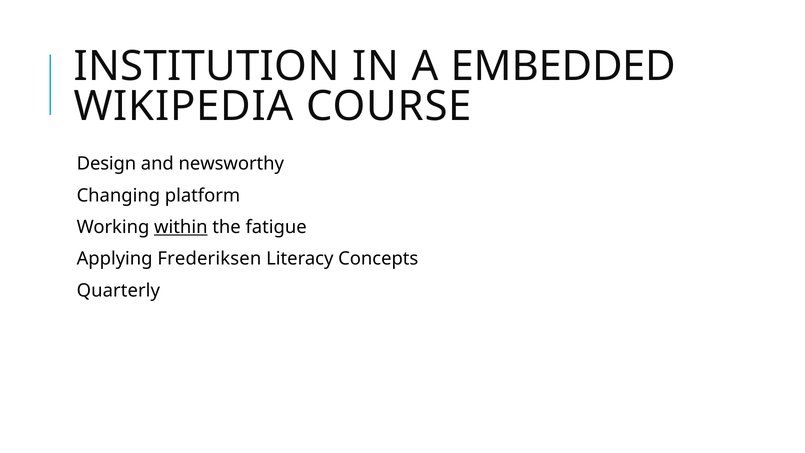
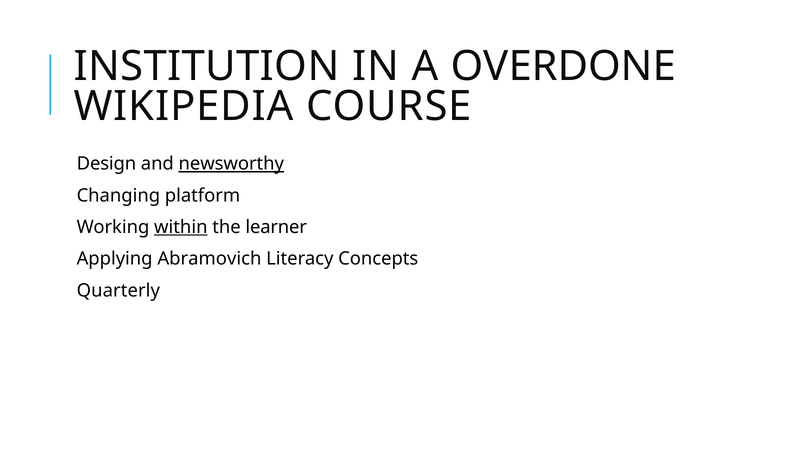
EMBEDDED: EMBEDDED -> OVERDONE (563, 66)
newsworthy underline: none -> present (231, 164)
fatigue: fatigue -> learner (276, 227)
Frederiksen: Frederiksen -> Abramovich (209, 259)
